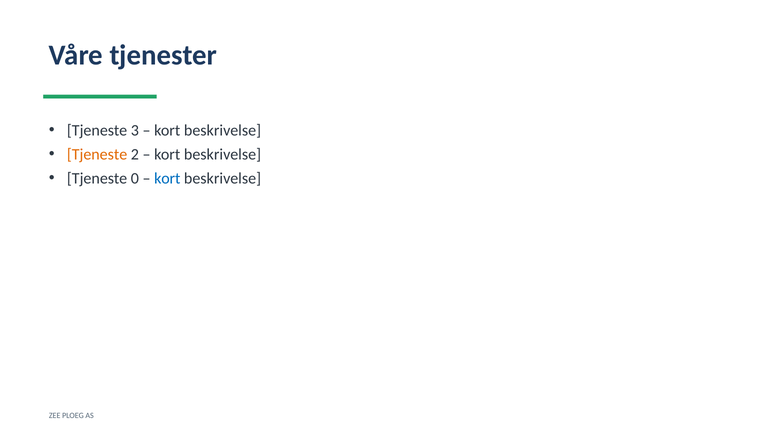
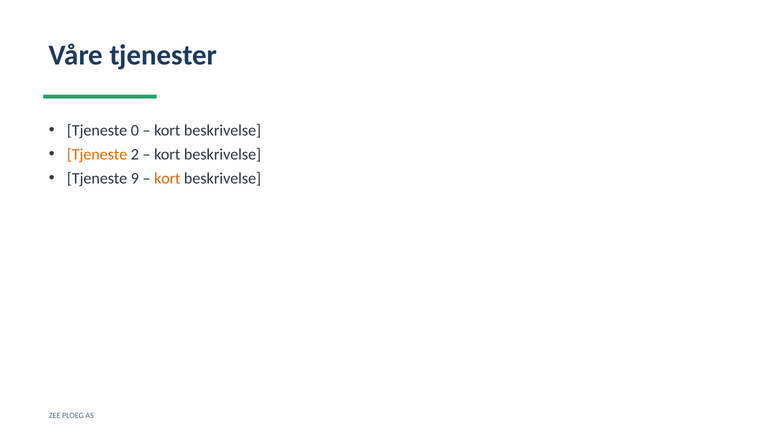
3: 3 -> 0 (135, 130)
0: 0 -> 9 (135, 178)
kort colour: blue -> orange (167, 178)
